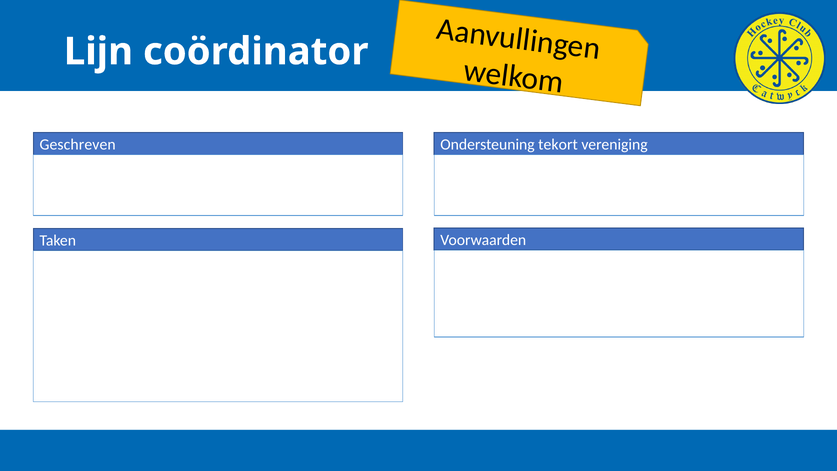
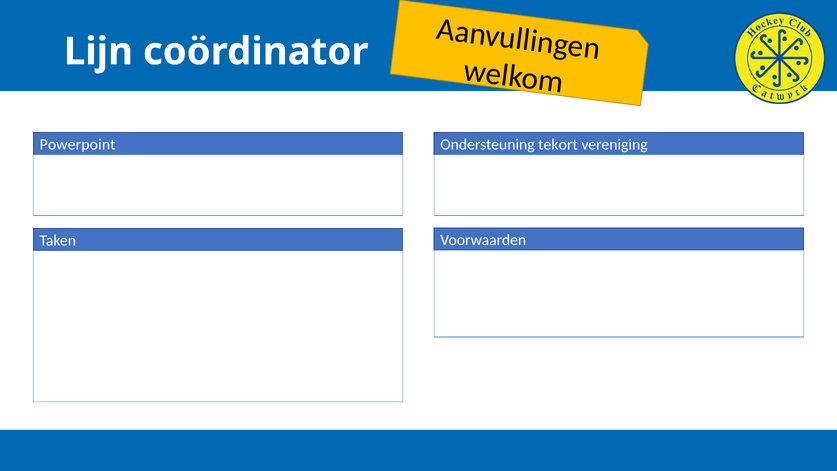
Geschreven: Geschreven -> Powerpoint (78, 145)
